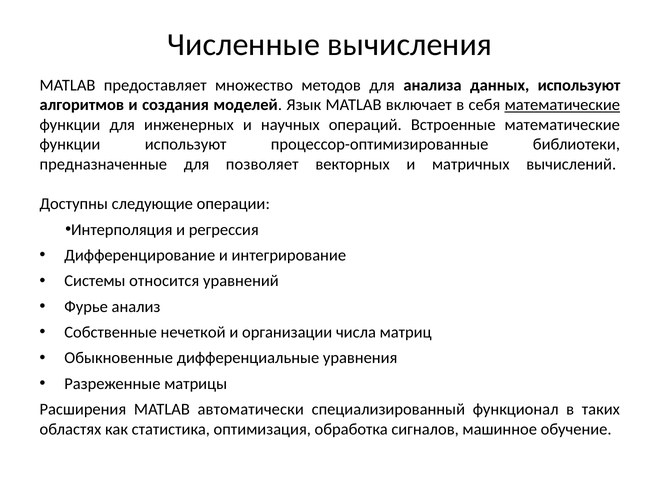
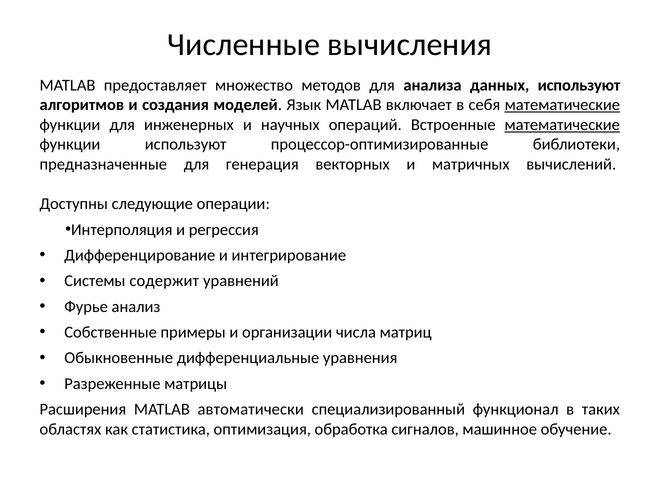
математические underline: none -> present (562, 125)
позволяет: позволяет -> генерация (262, 164)
относится: относится -> содержит (164, 281)
нечеткой: нечеткой -> примеры (193, 332)
